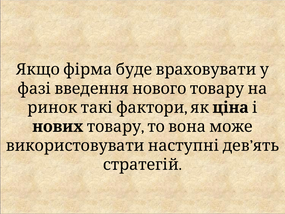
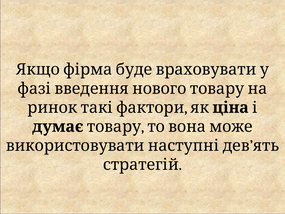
нових: нових -> думає (58, 126)
